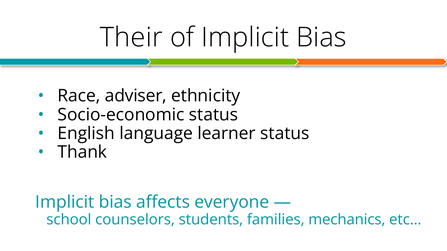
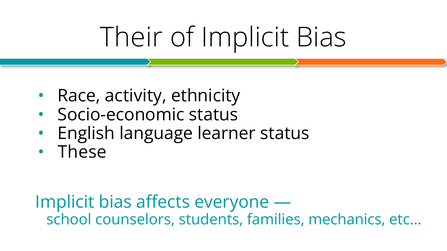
adviser: adviser -> activity (136, 96)
Thank: Thank -> These (82, 152)
